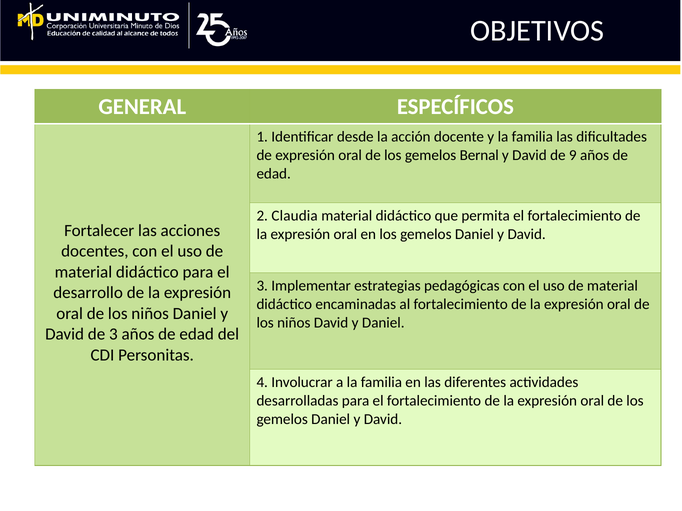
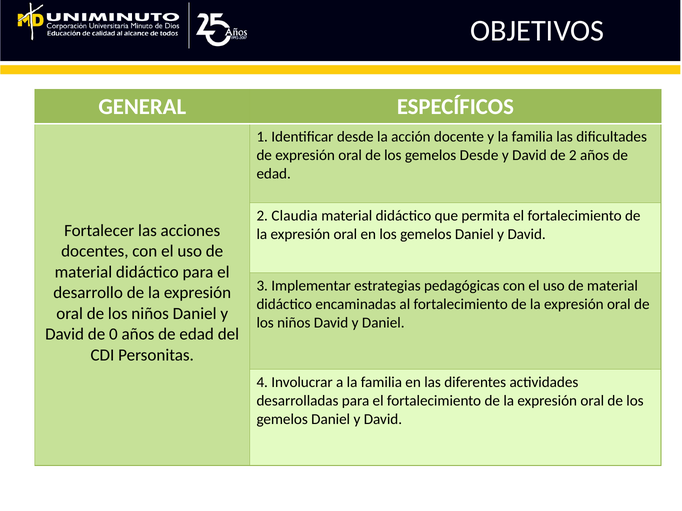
gemelos Bernal: Bernal -> Desde (479, 155)
de 9: 9 -> 2 (573, 155)
de 3: 3 -> 0 (113, 335)
